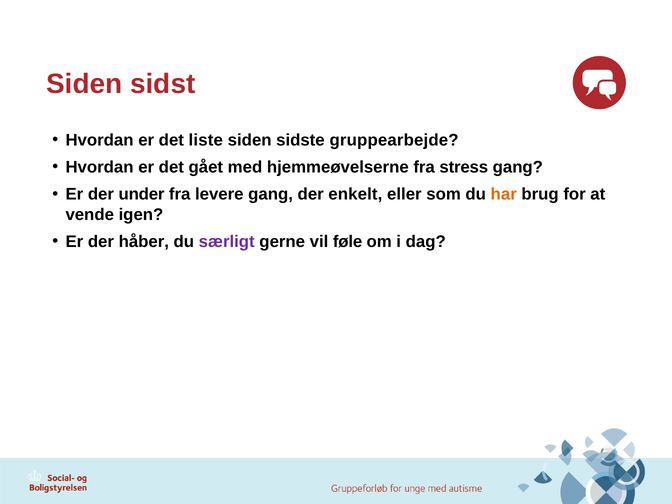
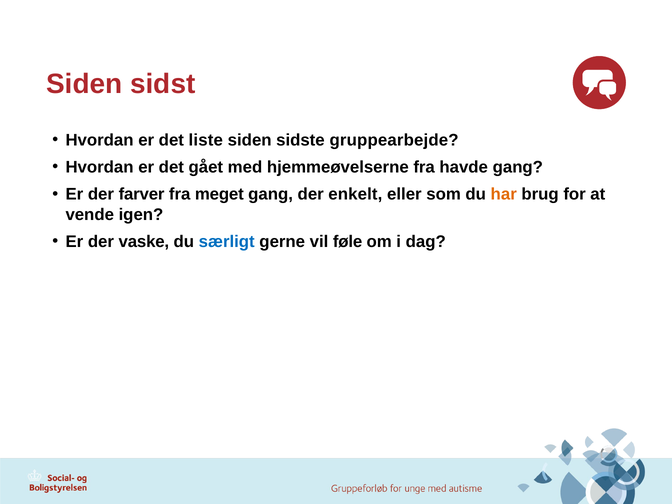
stress: stress -> havde (464, 167)
under: under -> farver (142, 194)
levere: levere -> meget (219, 194)
håber: håber -> vaske (144, 242)
særligt colour: purple -> blue (227, 242)
